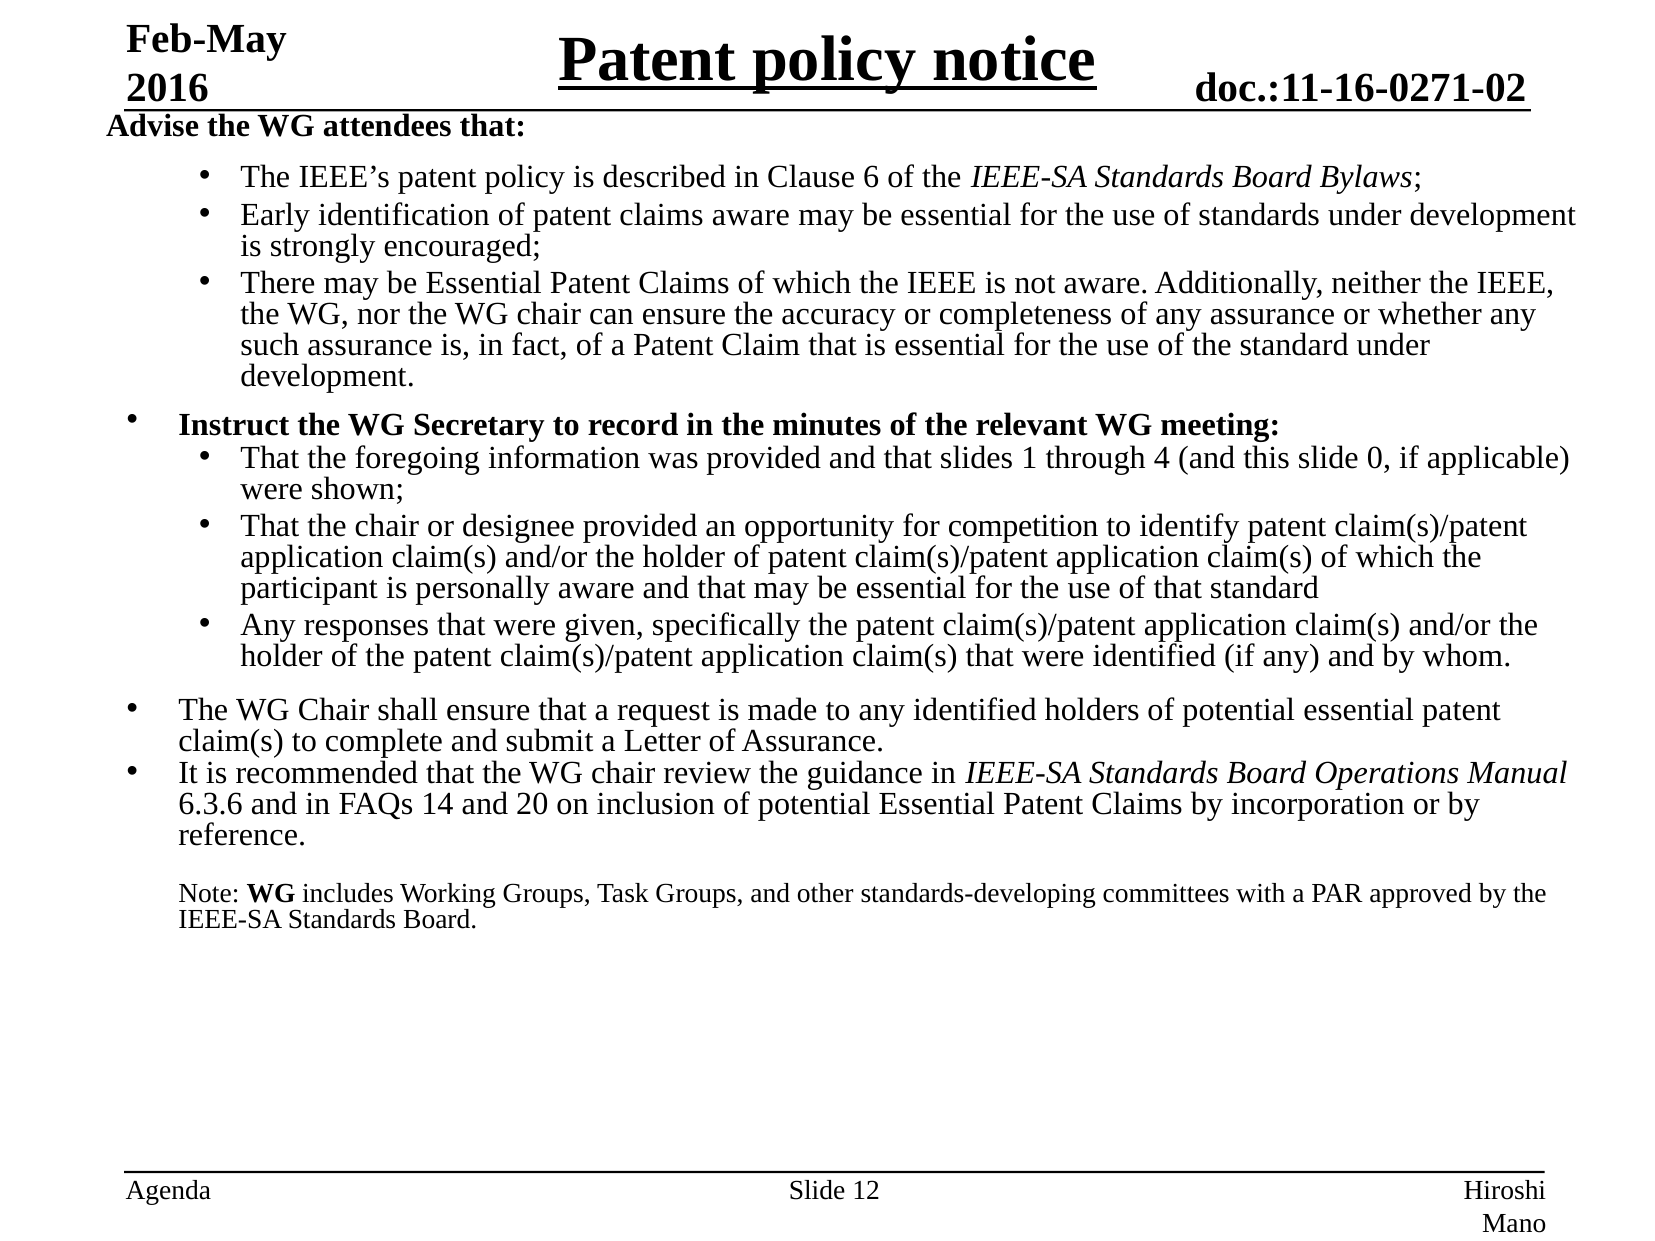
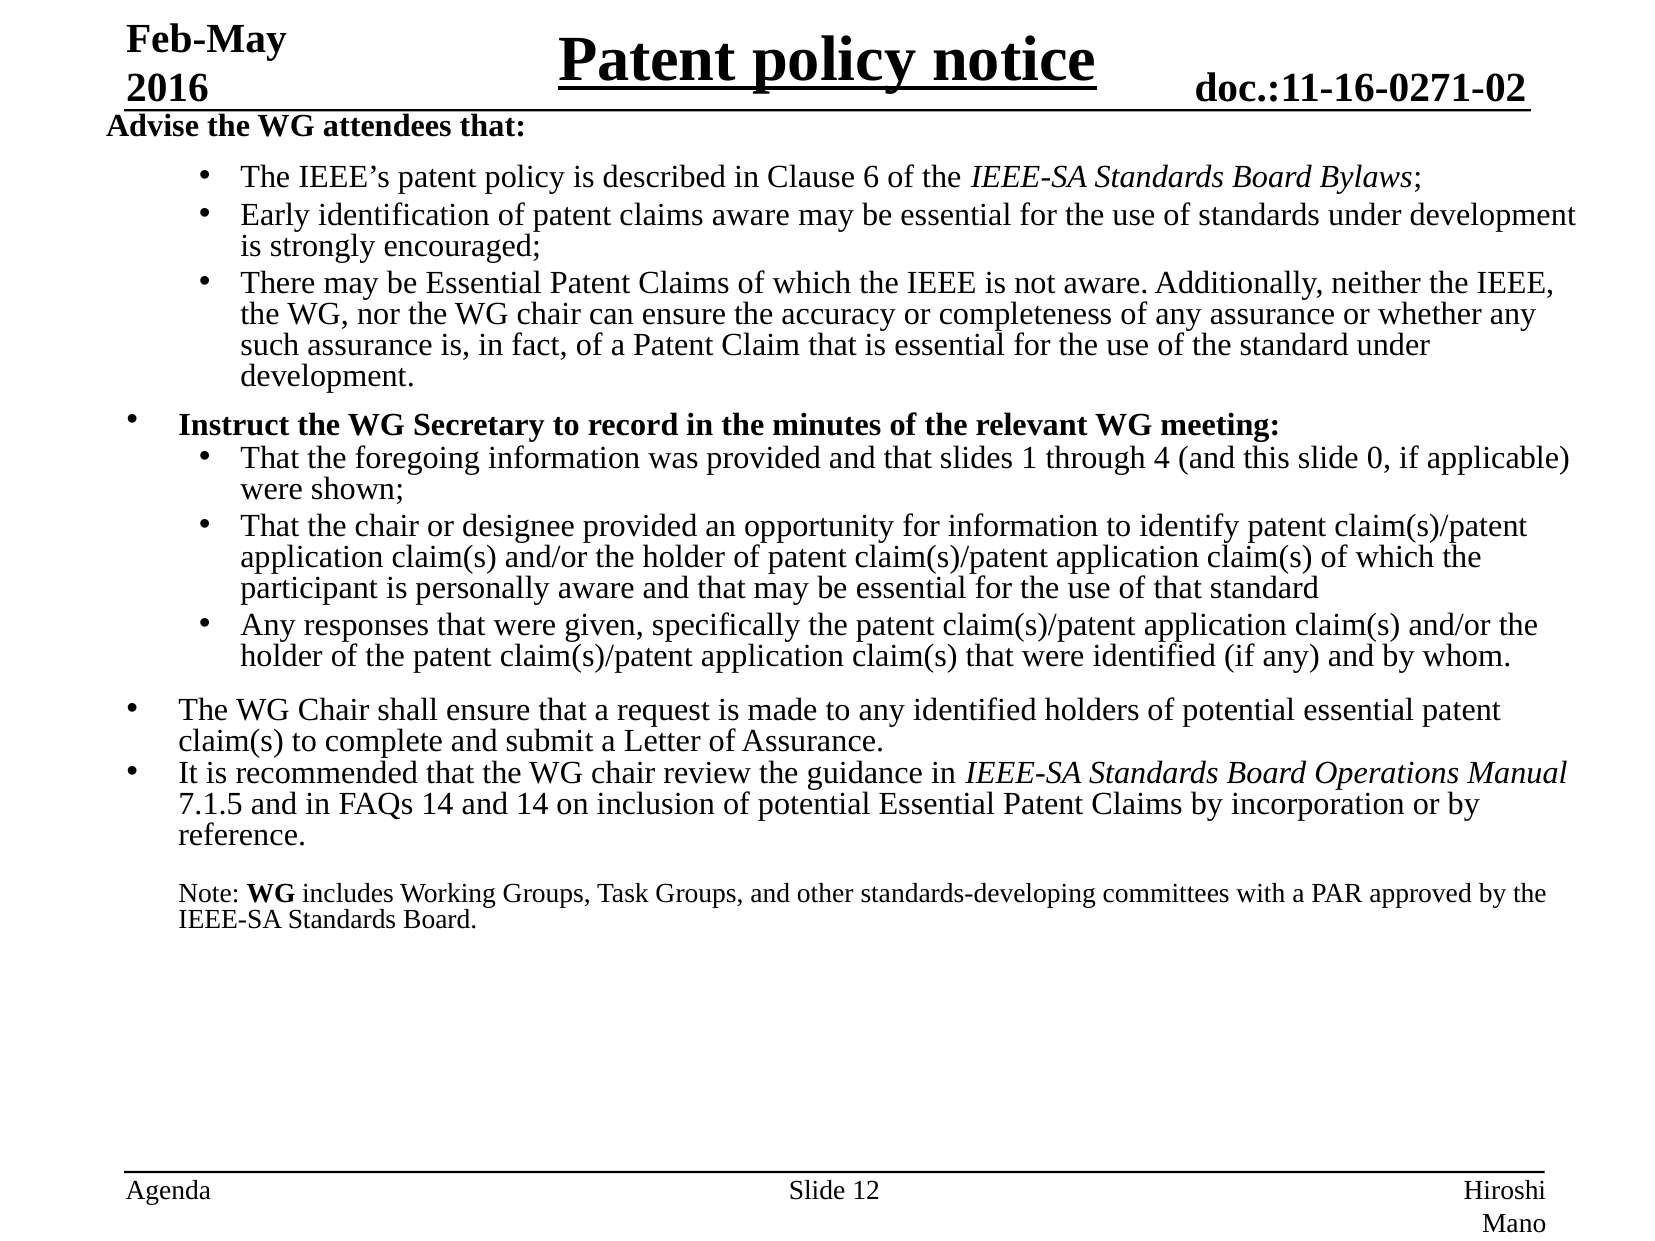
for competition: competition -> information (1023, 526)
6.3.6: 6.3.6 -> 7.1.5 (211, 804)
and 20: 20 -> 14 (532, 804)
